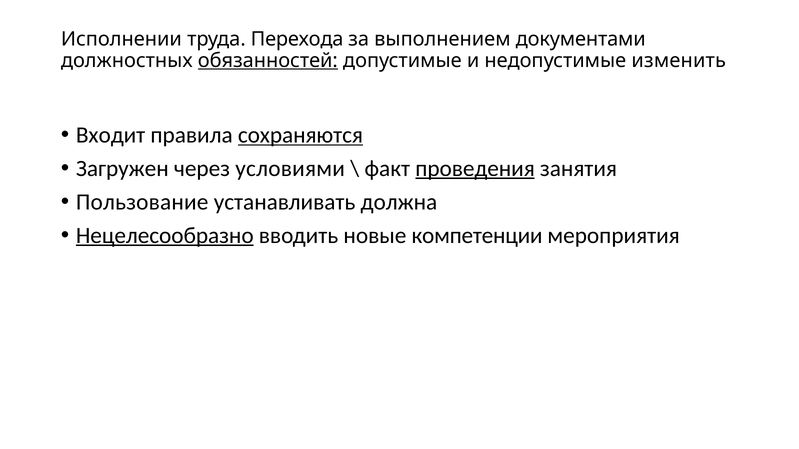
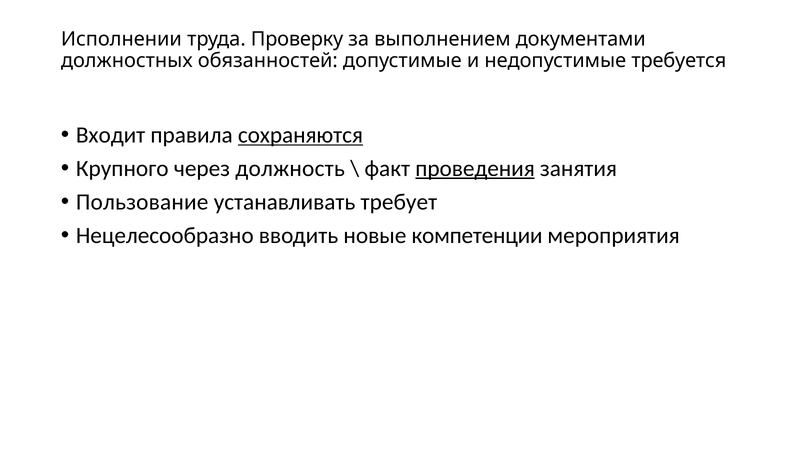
Перехода: Перехода -> Проверку (297, 39)
обязанностей underline: present -> none (268, 61)
изменить: изменить -> требуется (679, 61)
Загружен: Загружен -> Крупного (122, 169)
условиями: условиями -> должность (290, 169)
должна: должна -> требует (399, 202)
Нецелесообразно underline: present -> none (165, 236)
